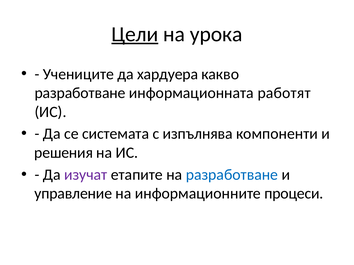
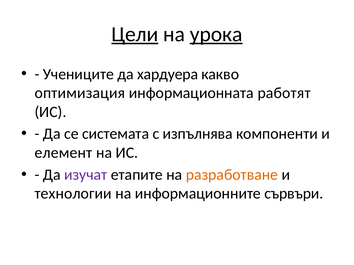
урока underline: none -> present (216, 34)
разработване: разработване -> оптимизация (80, 93)
решения: решения -> елемент (63, 153)
разработване colour: blue -> orange (232, 175)
управление: управление -> технологии (73, 194)
процеси: процеси -> сървъри (294, 194)
